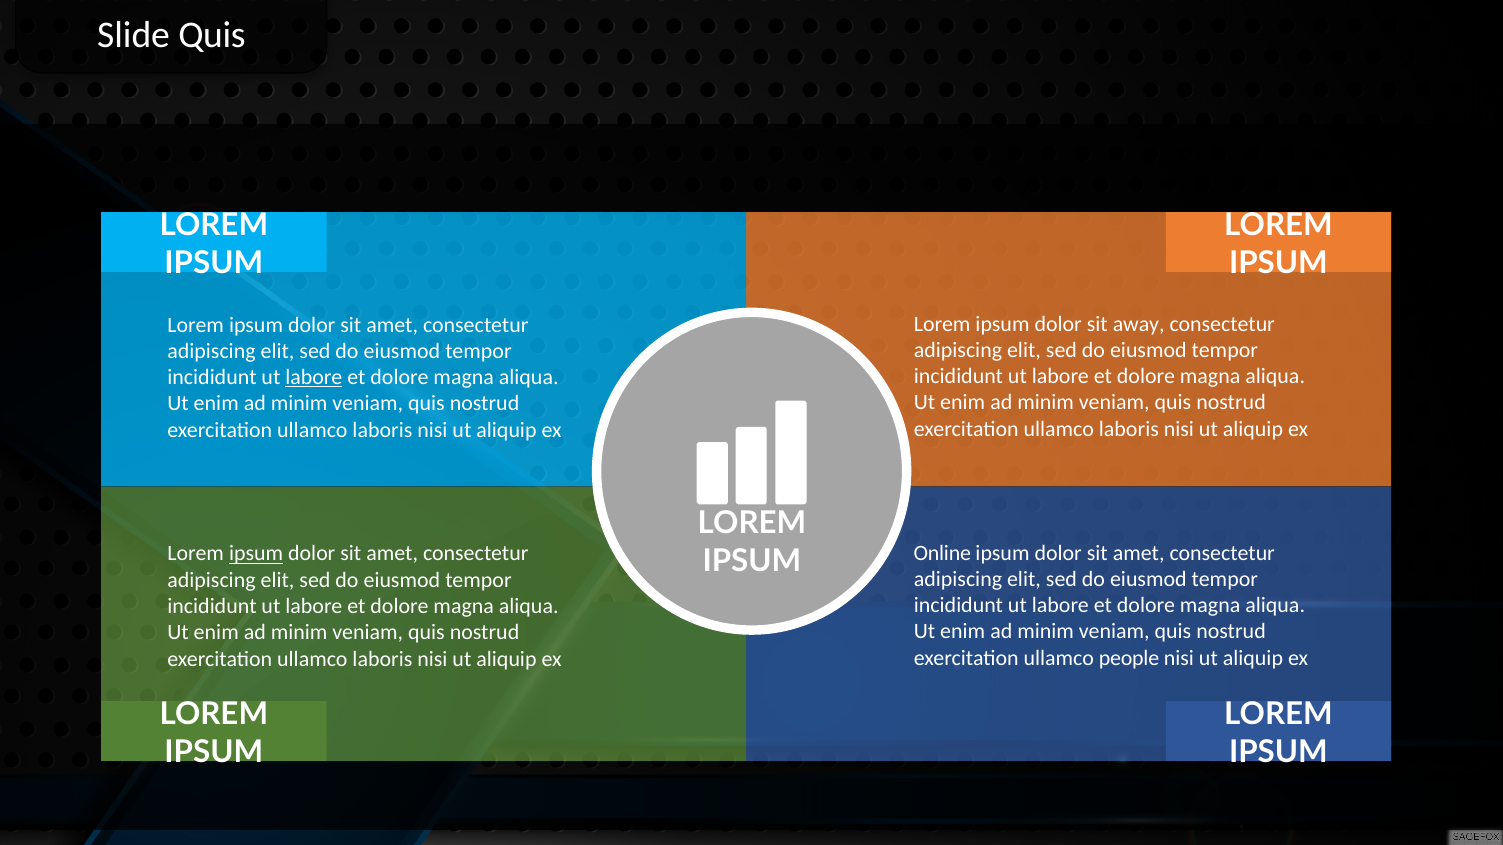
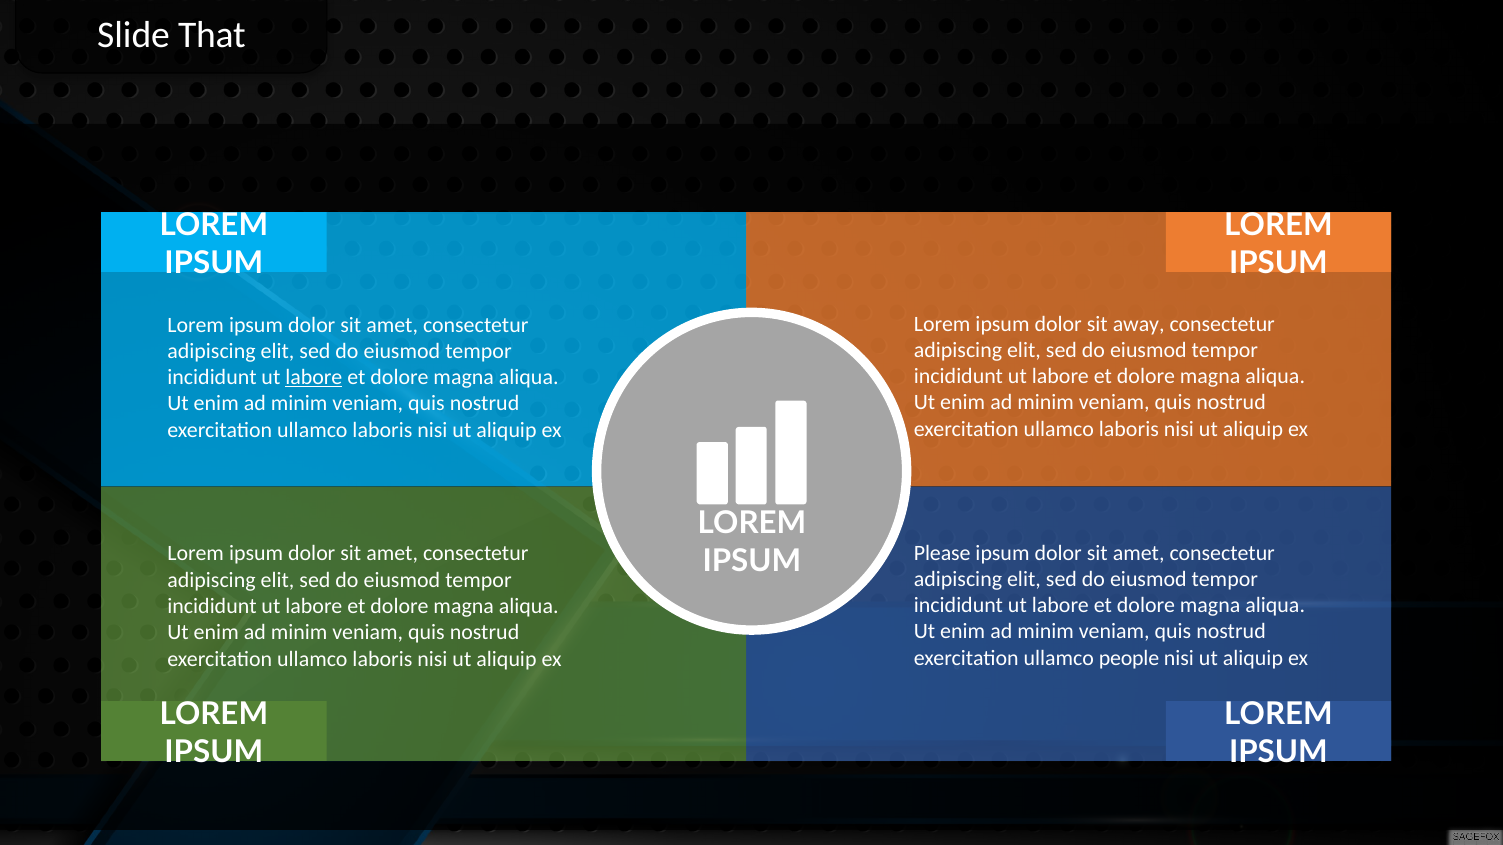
Slide Quis: Quis -> That (212, 35)
Online: Online -> Please (942, 553)
ipsum underline: present -> none (256, 554)
